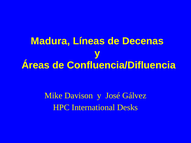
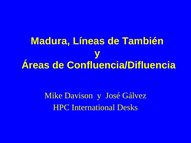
Decenas: Decenas -> También (143, 41)
